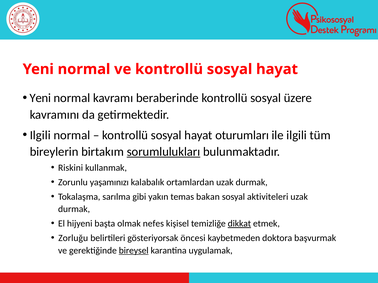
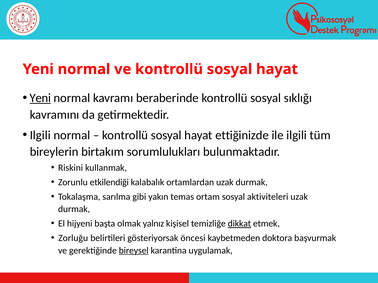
Yeni underline: none -> present (40, 98)
üzere: üzere -> sıklığı (298, 98)
oturumları: oturumları -> ettiğinizde (242, 135)
sorumlulukları underline: present -> none (164, 152)
yaşamınızı: yaşamınızı -> etkilendiği (109, 183)
bakan: bakan -> ortam (208, 197)
nefes: nefes -> yalnız (153, 224)
